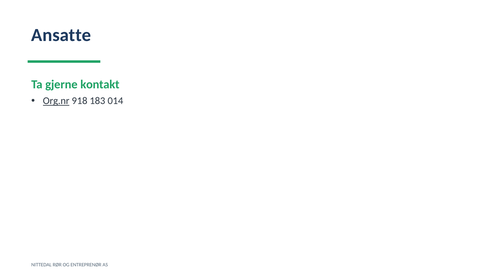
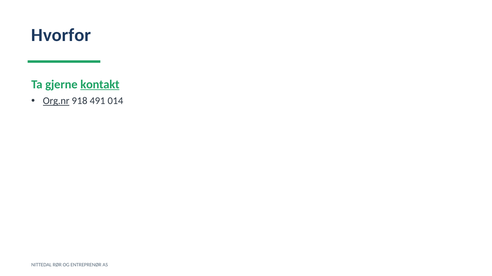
Ansatte: Ansatte -> Hvorfor (61, 35)
kontakt underline: none -> present (100, 85)
183: 183 -> 491 (97, 101)
